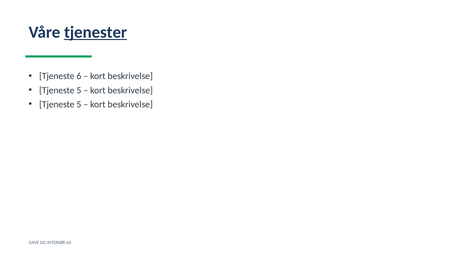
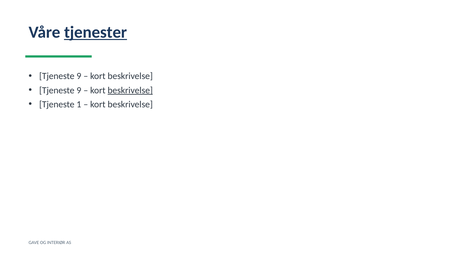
6: 6 -> 9 (79, 76)
5: 5 -> 9 (79, 90)
beskrivelse underline: none -> present (130, 90)
5: 5 -> 1 (79, 104)
